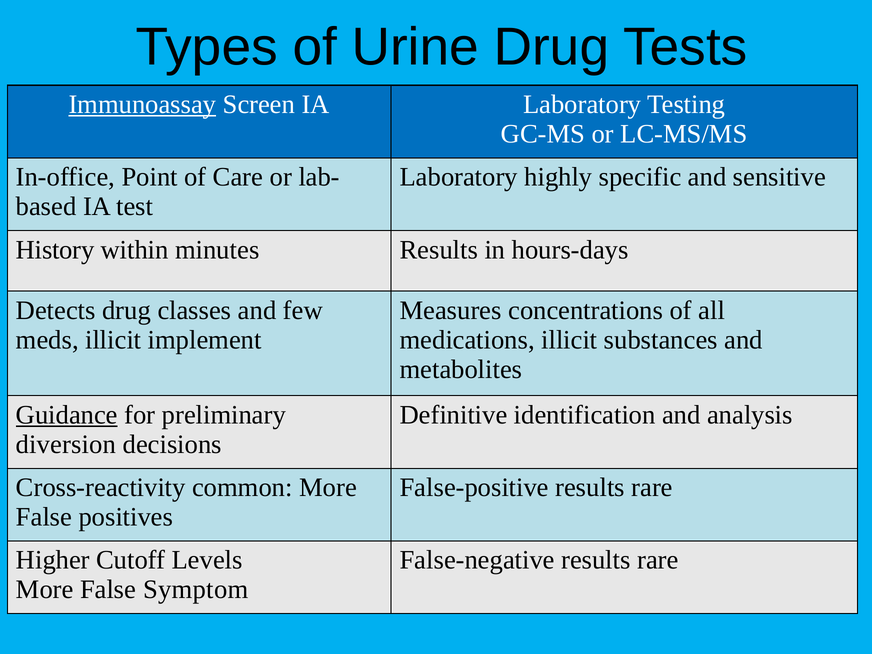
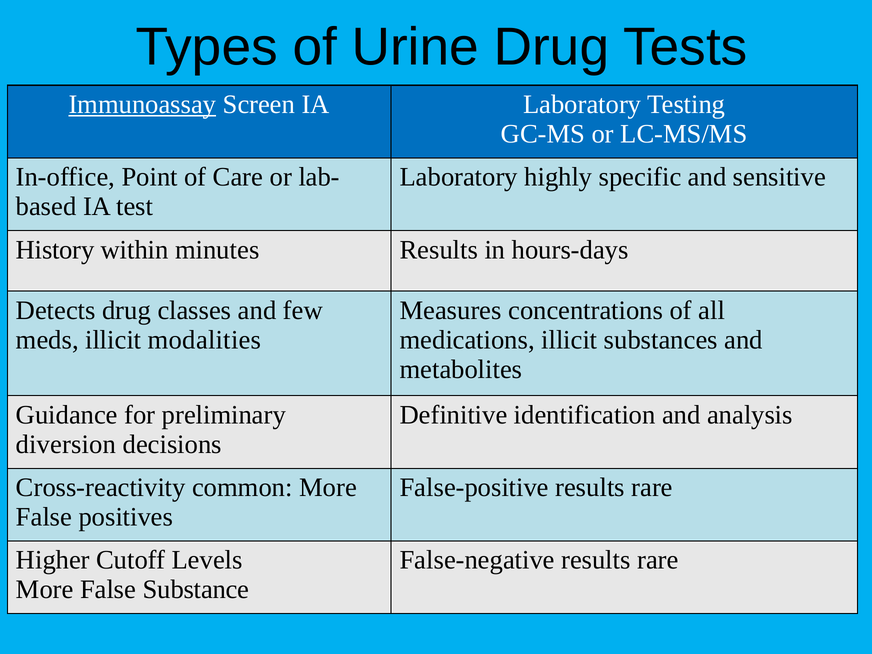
implement: implement -> modalities (205, 340)
Guidance underline: present -> none (67, 415)
Symptom: Symptom -> Substance (196, 590)
